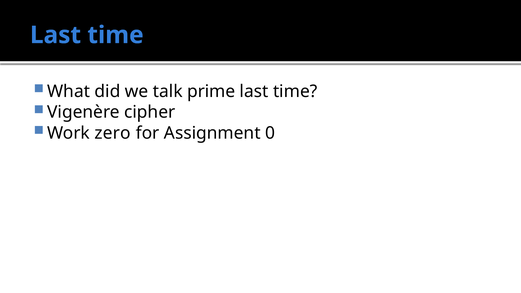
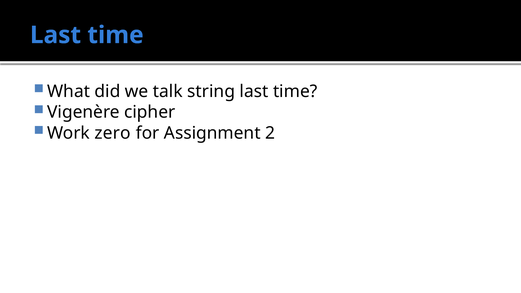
prime: prime -> string (211, 91)
0: 0 -> 2 (270, 133)
